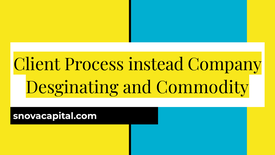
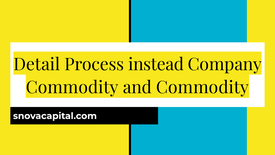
Client: Client -> Detail (37, 64)
Desginating: Desginating -> Commodity (72, 87)
